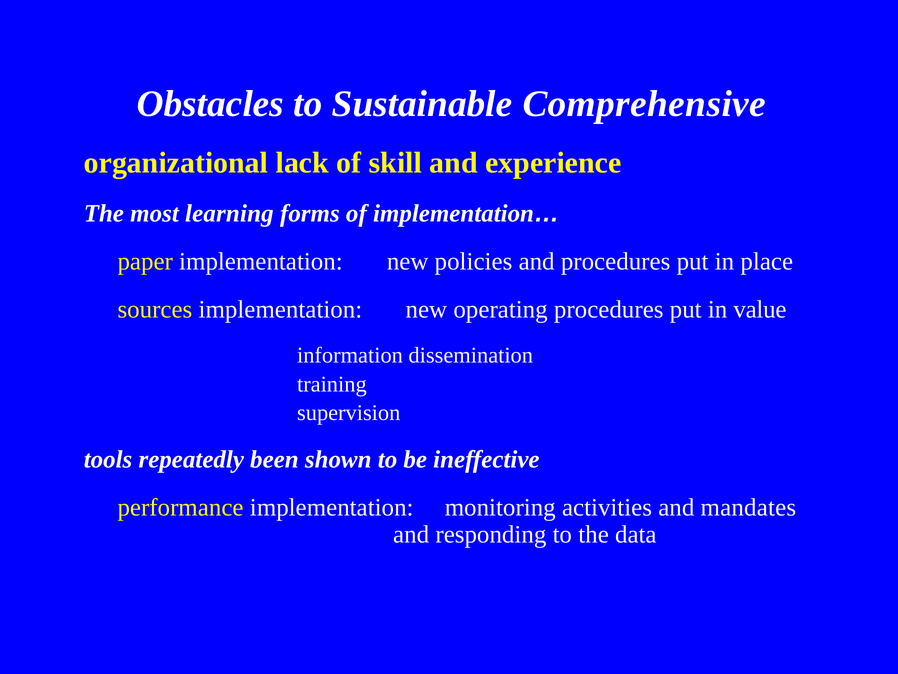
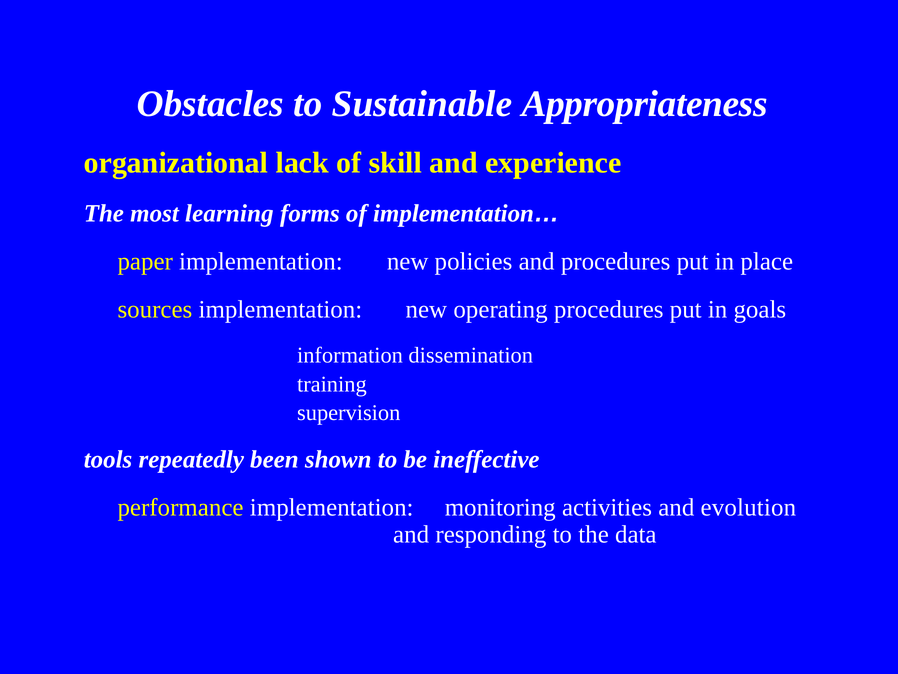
Comprehensive: Comprehensive -> Appropriateness (645, 104)
value: value -> goals (760, 309)
mandates: mandates -> evolution (748, 507)
